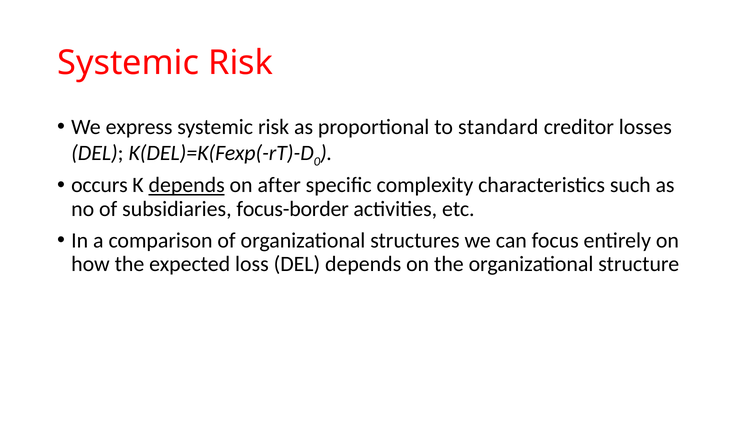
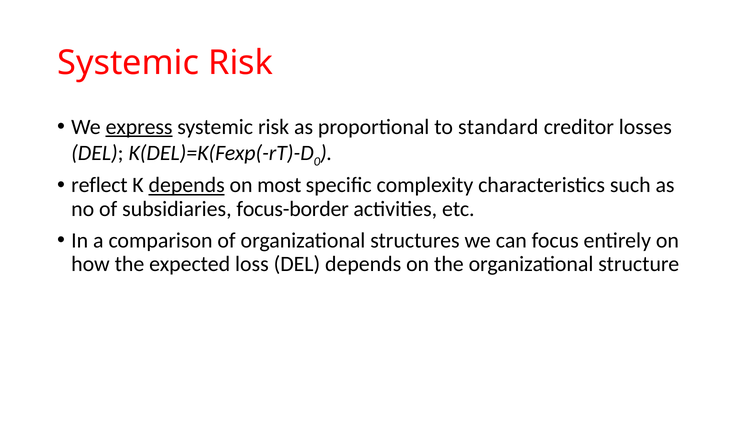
express underline: none -> present (139, 127)
occurs: occurs -> reflect (99, 185)
after: after -> most (279, 185)
